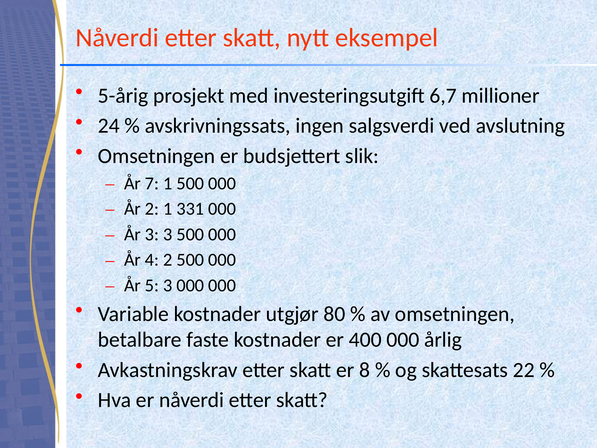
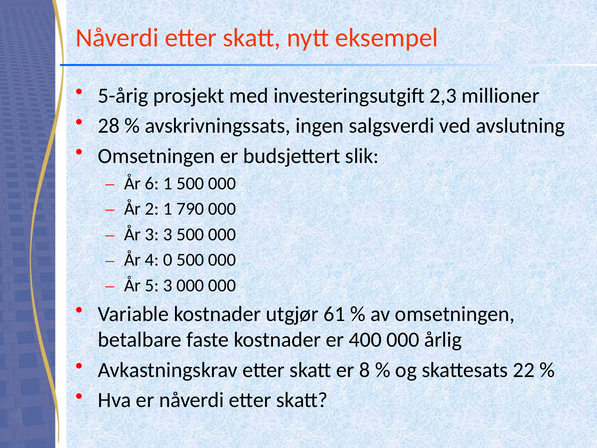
6,7: 6,7 -> 2,3 (443, 96)
24: 24 -> 28 (109, 126)
7: 7 -> 6 (152, 183)
331: 331 -> 790 (190, 209)
4 2: 2 -> 0 (168, 260)
80: 80 -> 61 (334, 314)
